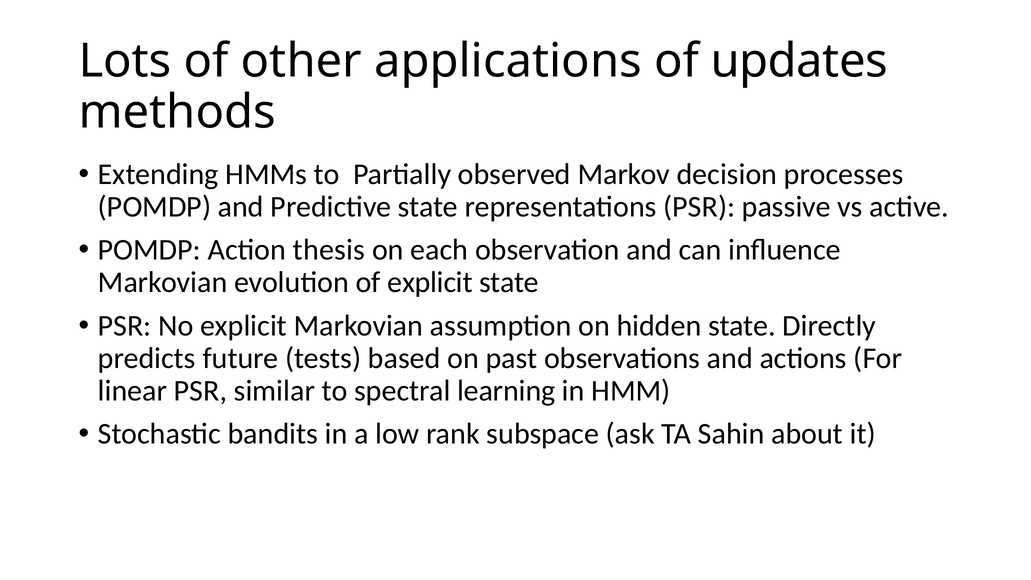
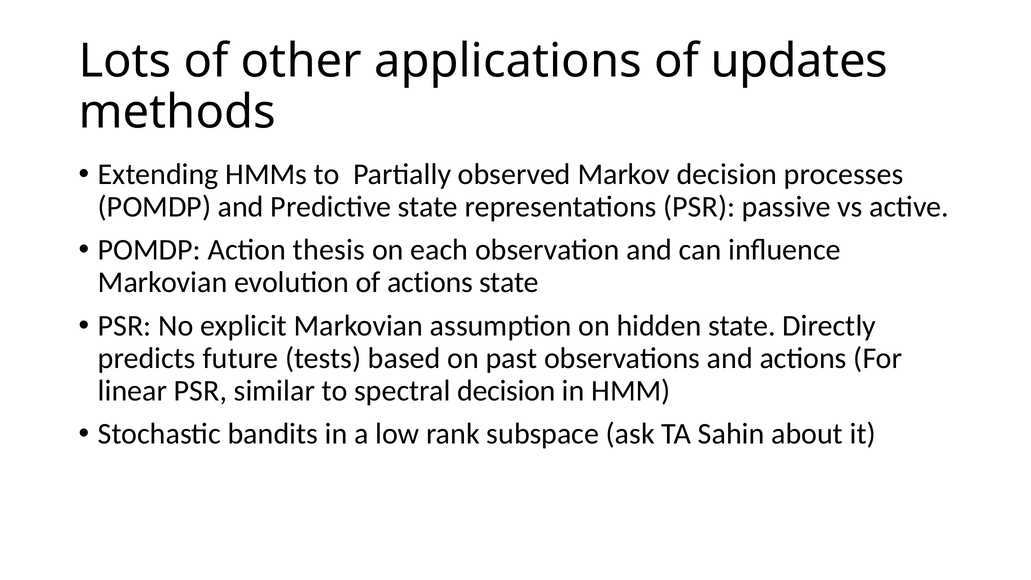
of explicit: explicit -> actions (430, 283)
spectral learning: learning -> decision (506, 391)
